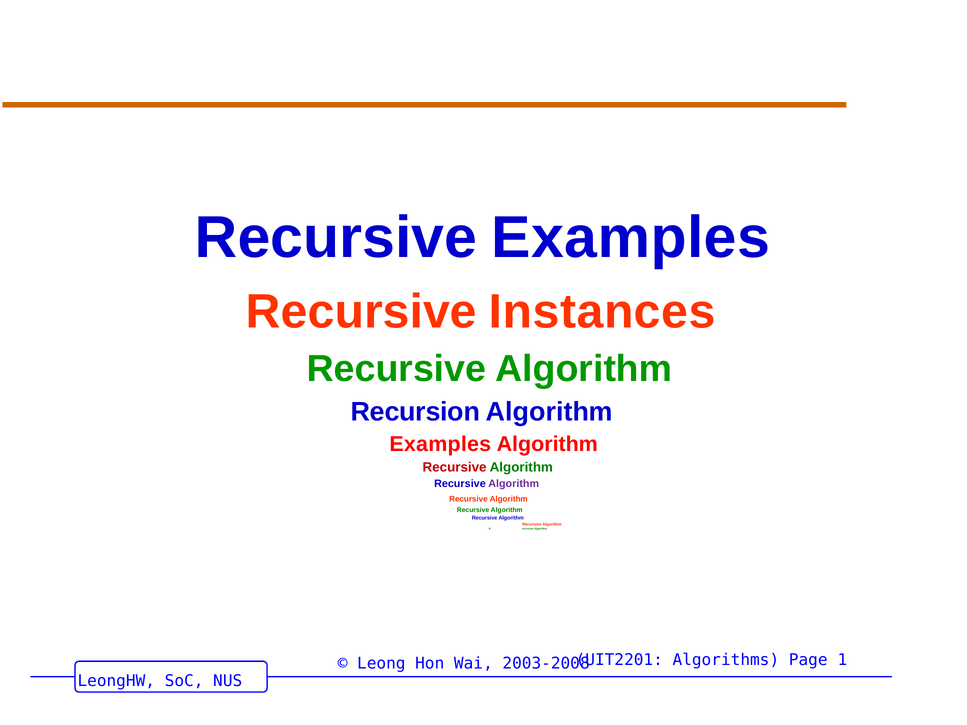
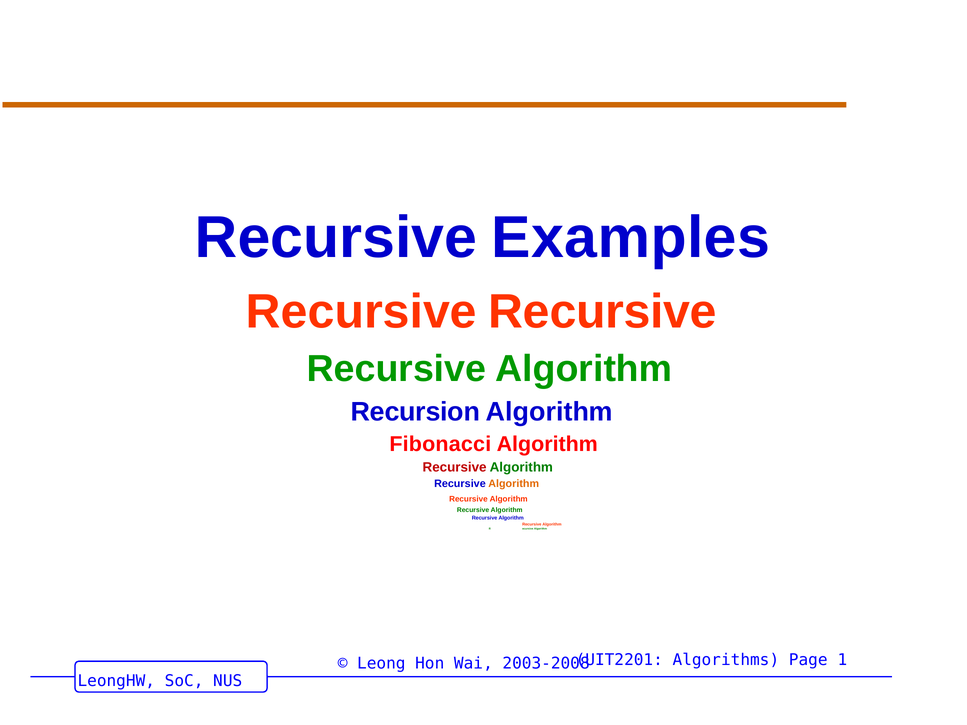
Instances: Instances -> Recursive (603, 312)
Examples: Examples -> Fibonacci (440, 445)
Algorithm colour: purple -> orange (514, 484)
